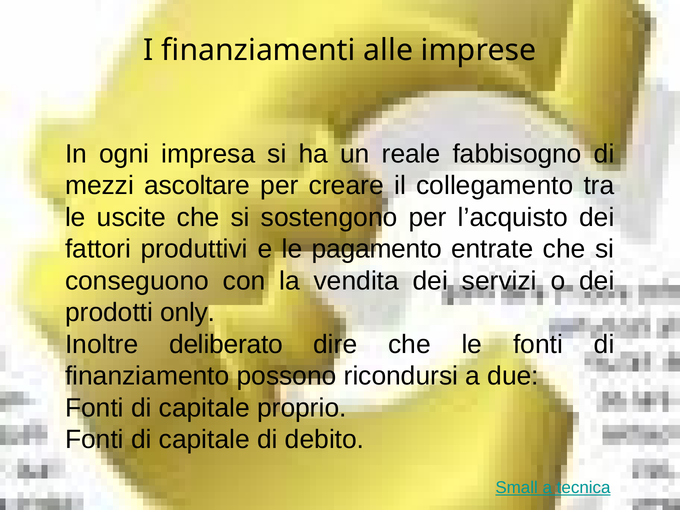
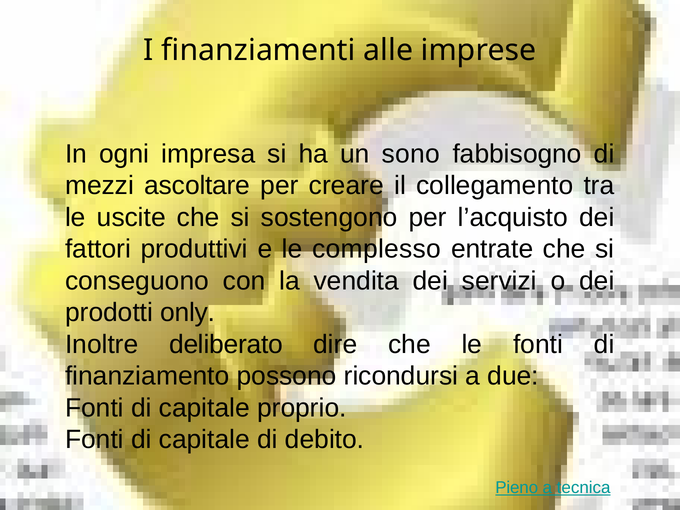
reale: reale -> sono (411, 154)
pagamento: pagamento -> complesso (377, 249)
Small: Small -> Pieno (517, 488)
